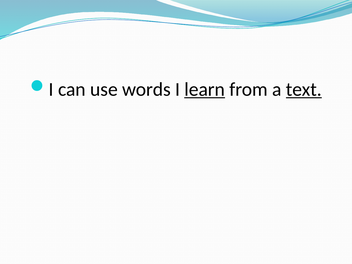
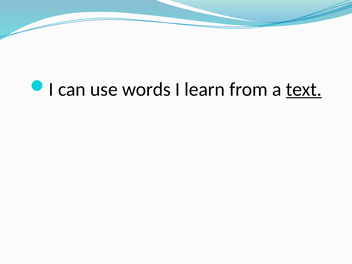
learn underline: present -> none (205, 89)
